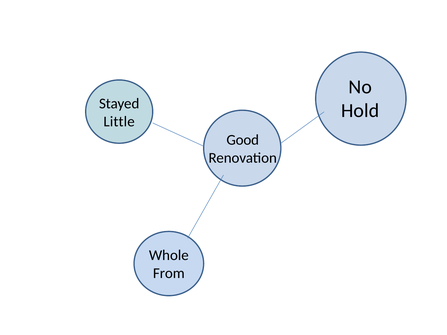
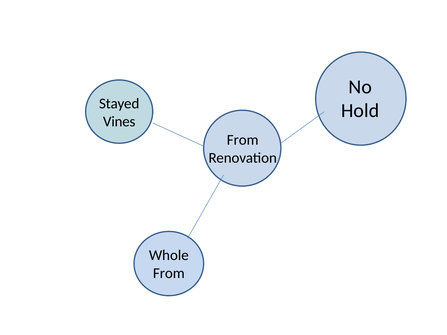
Little: Little -> Vines (119, 122)
Good: Good -> From (243, 140)
